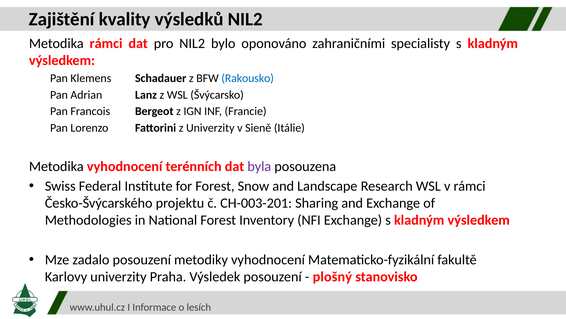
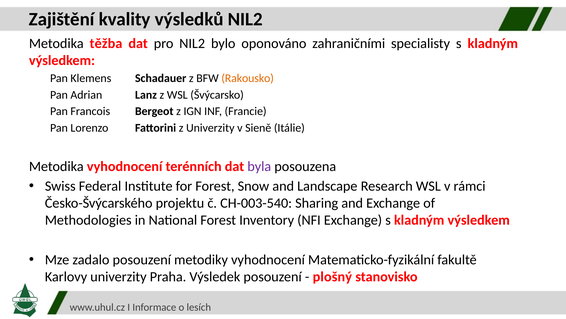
Metodika rámci: rámci -> těžba (106, 43)
Rakousko colour: blue -> orange (248, 78)
CH-003-201: CH-003-201 -> CH-003-540 (256, 203)
